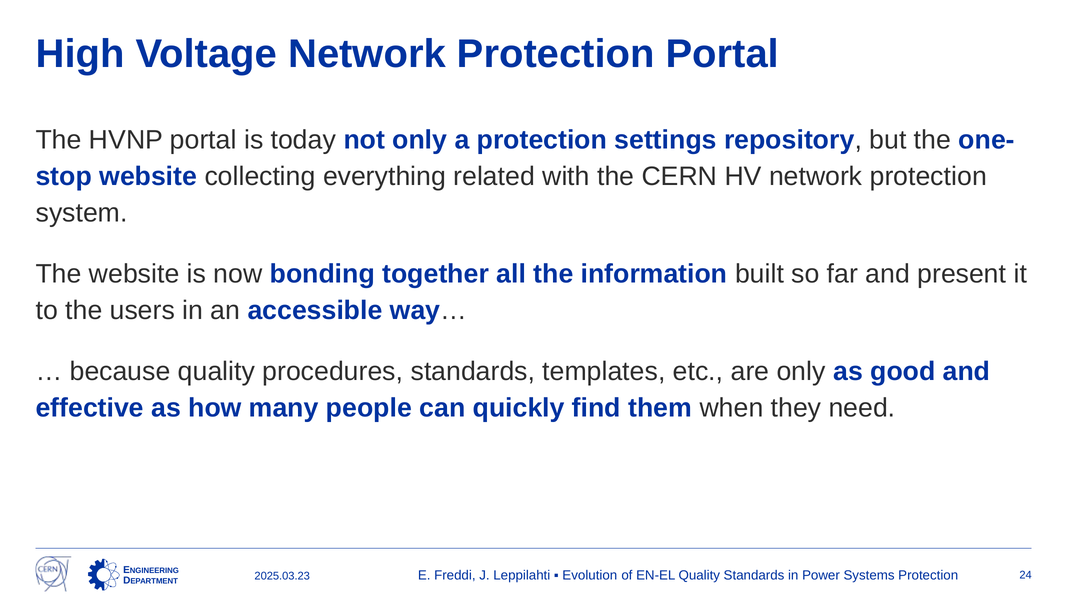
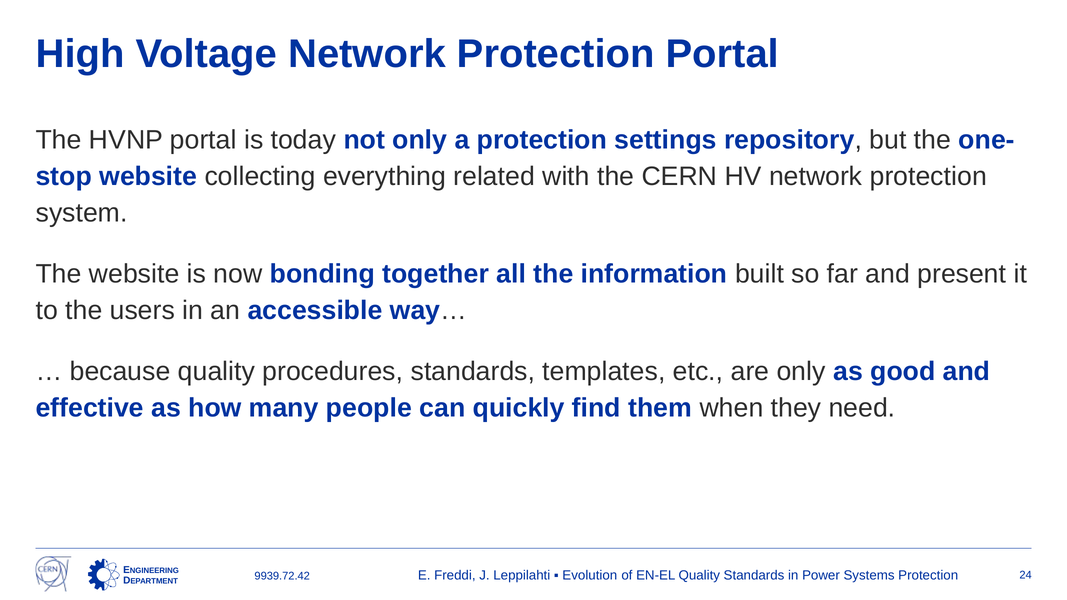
2025.03.23: 2025.03.23 -> 9939.72.42 (282, 576)
